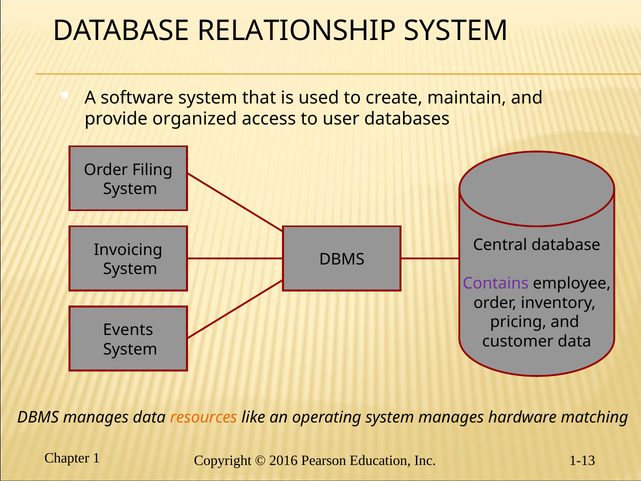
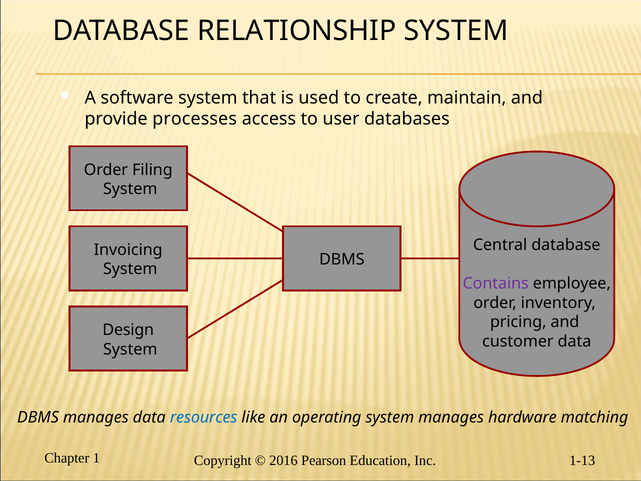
organized: organized -> processes (195, 119)
Events: Events -> Design (128, 330)
resources colour: orange -> blue (204, 417)
